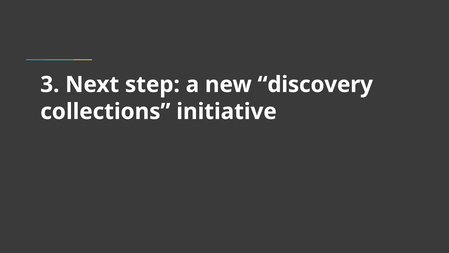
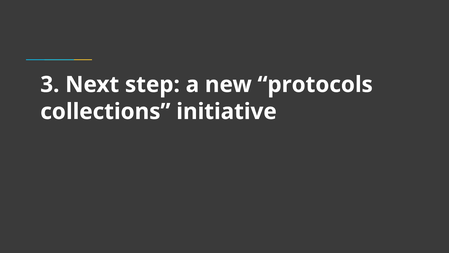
discovery: discovery -> protocols (315, 84)
